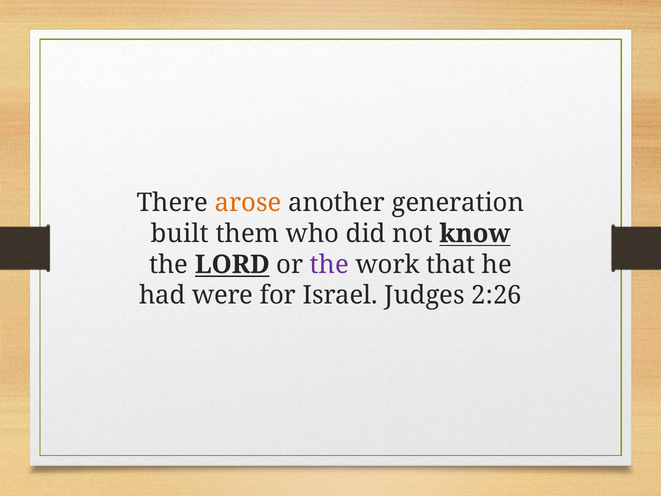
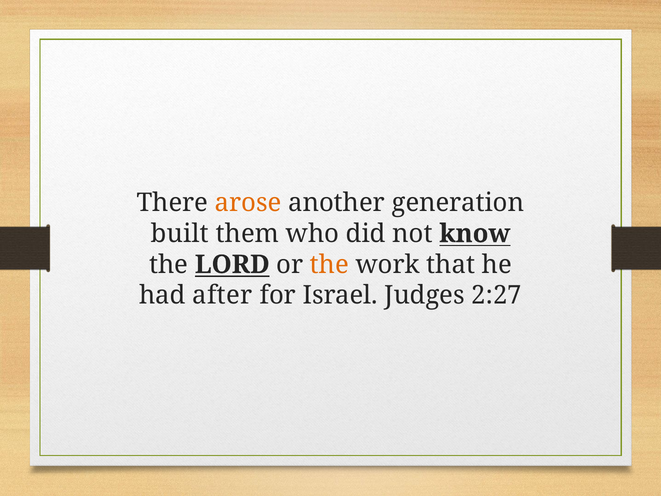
the colour: purple -> orange (329, 264)
were: were -> after (222, 295)
2:26: 2:26 -> 2:27 (497, 295)
